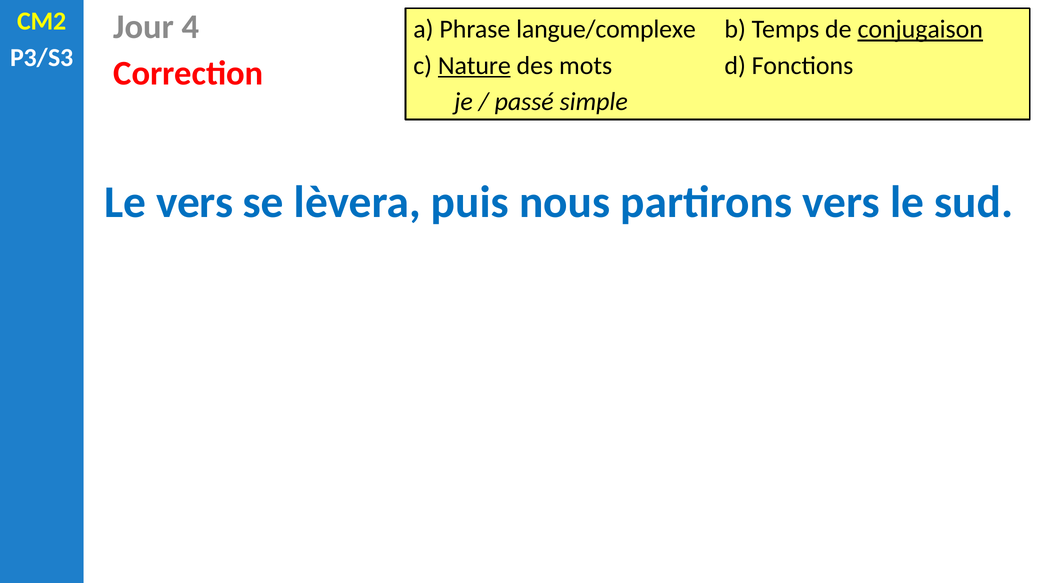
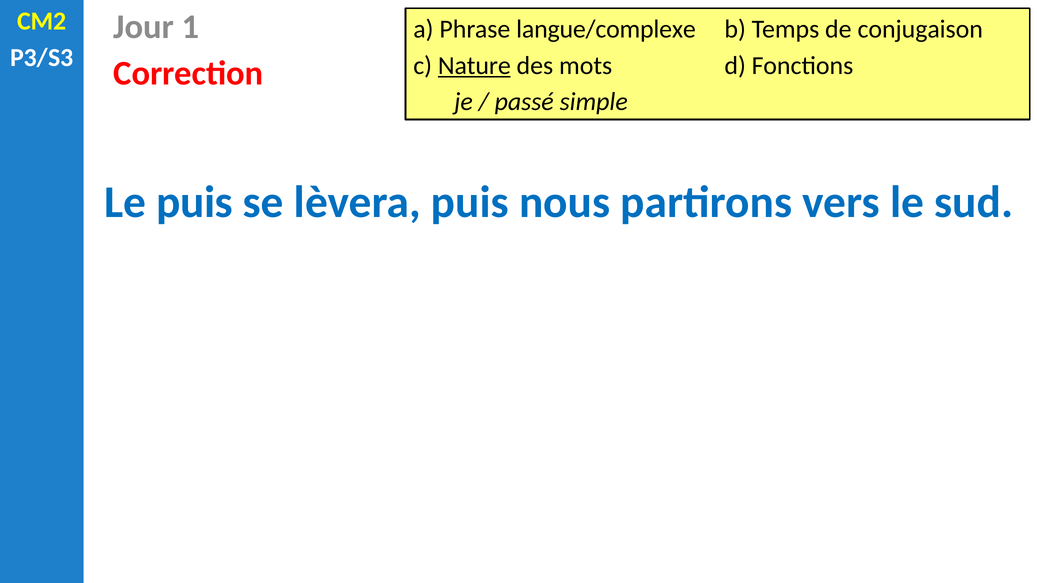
4: 4 -> 1 (191, 27)
conjugaison underline: present -> none (920, 29)
Le vers: vers -> puis (195, 202)
